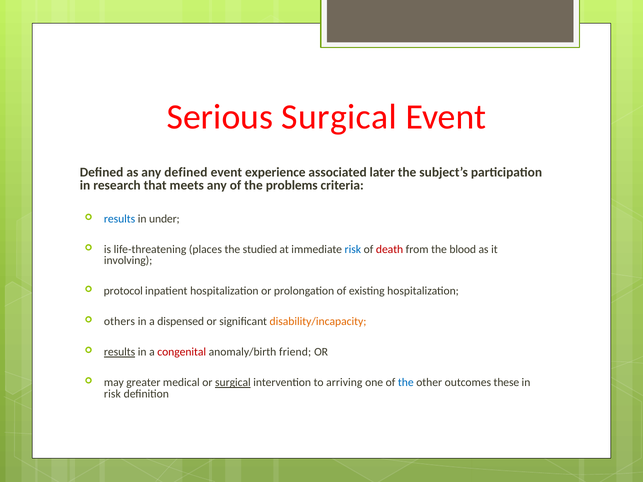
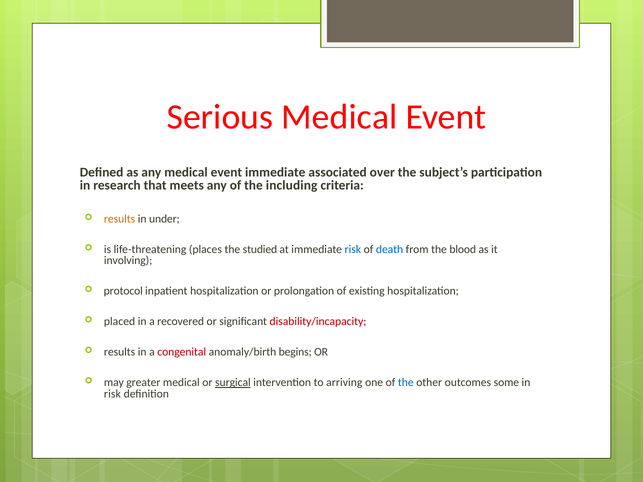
Serious Surgical: Surgical -> Medical (339, 117)
any defined: defined -> medical (186, 172)
event experience: experience -> immediate (275, 172)
later: later -> over (382, 172)
problems: problems -> including (292, 185)
results colour: blue -> orange (120, 219)
death colour: red -> blue (390, 250)
others: others -> placed (120, 322)
dispensed: dispensed -> recovered (181, 322)
disability/incapacity colour: orange -> red (318, 322)
results underline: present -> none (120, 352)
friend: friend -> begins (295, 352)
these: these -> some (506, 383)
